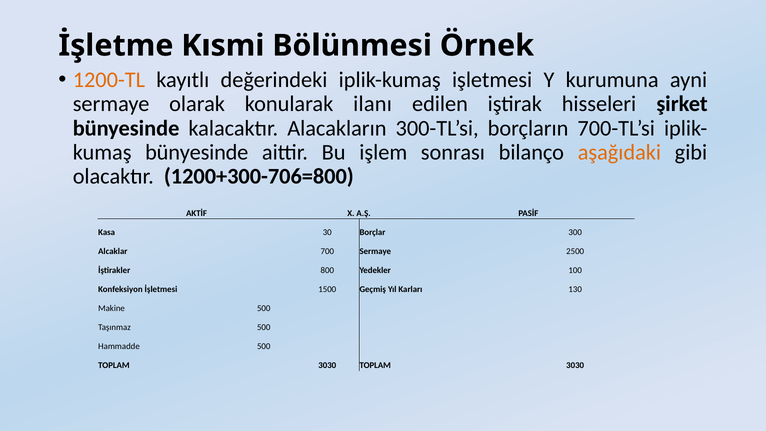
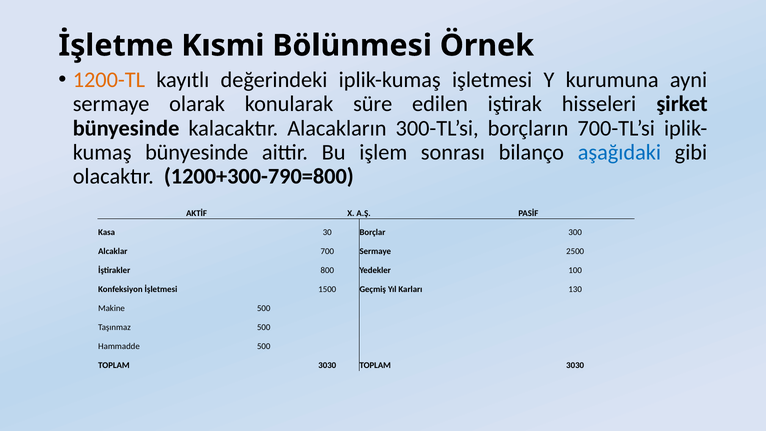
ilanı: ilanı -> süre (373, 104)
aşağıdaki colour: orange -> blue (619, 152)
1200+300-706=800: 1200+300-706=800 -> 1200+300-790=800 (259, 176)
